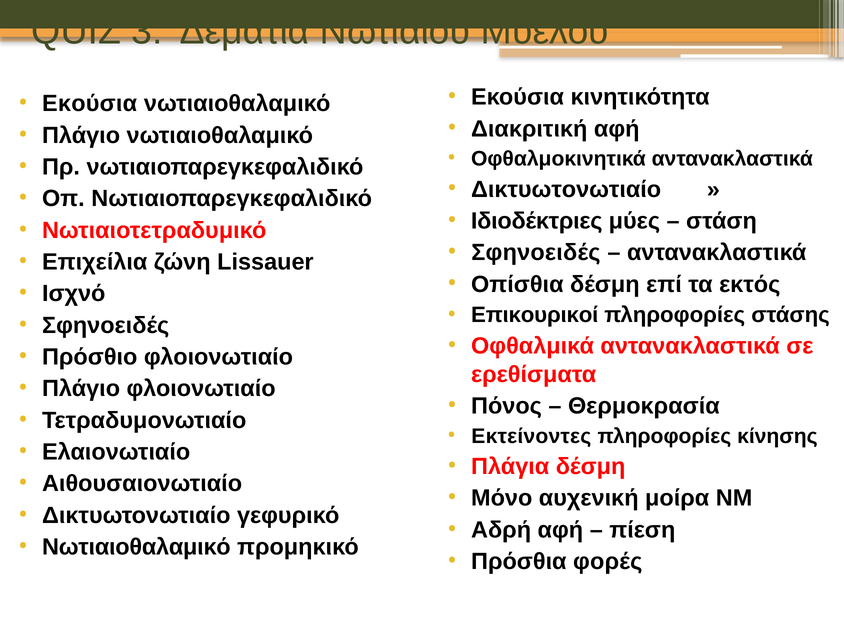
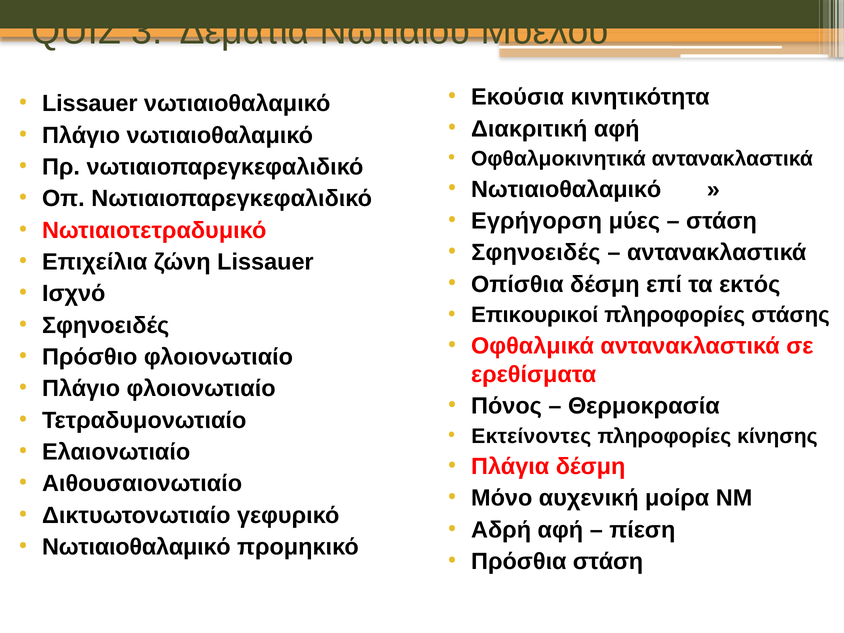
Εκούσια: Εκούσια -> Lissauer (90, 104)
Δικτυωτονωτιαίο: Δικτυωτονωτιαίο -> Νωτιαιοθαλαμικό (566, 189)
Ιδιοδέκτριες: Ιδιοδέκτριες -> Εγρήγορση (537, 221)
Πρόσθια φορές: φορές -> στάση (608, 561)
